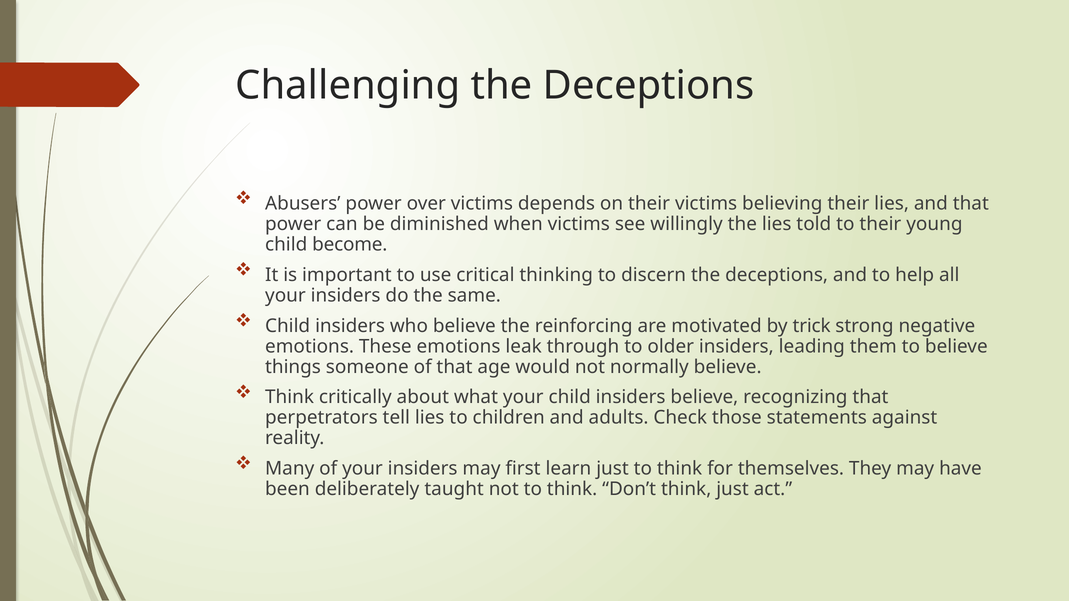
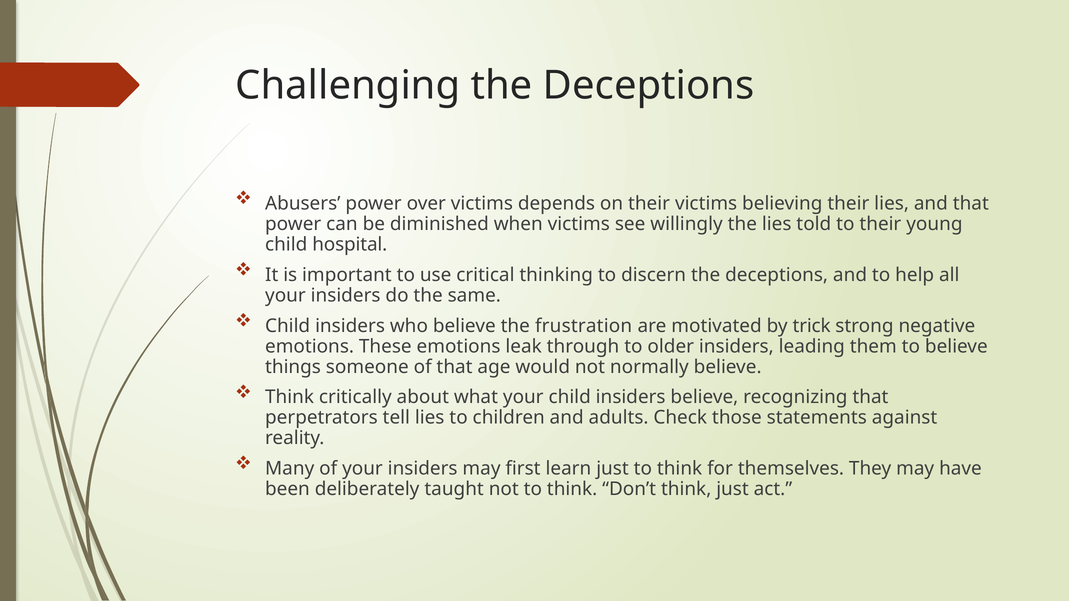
become: become -> hospital (350, 245)
reinforcing: reinforcing -> frustration (584, 326)
